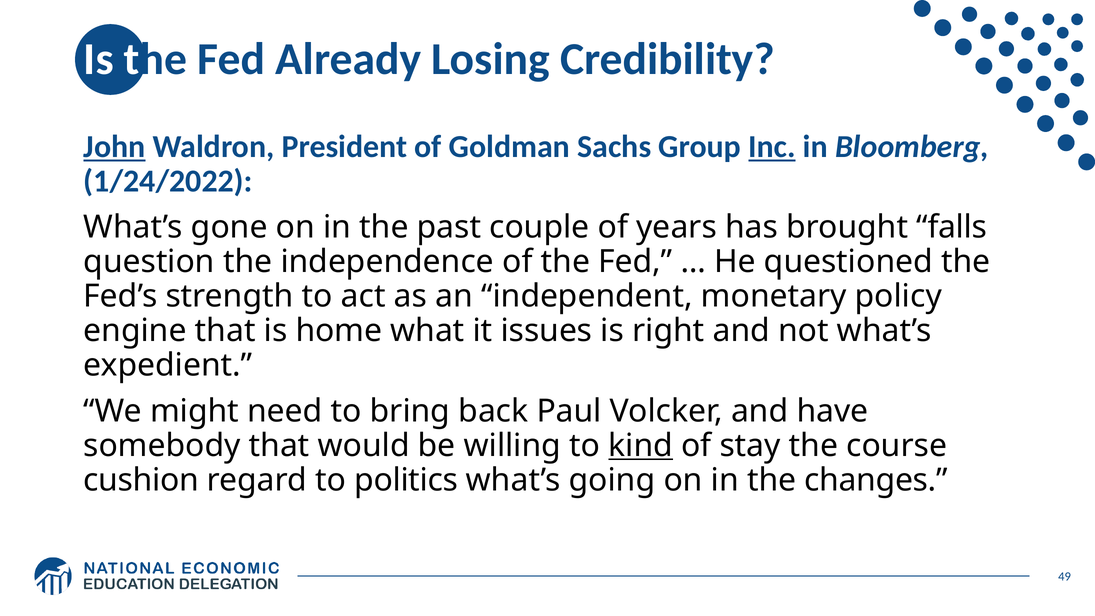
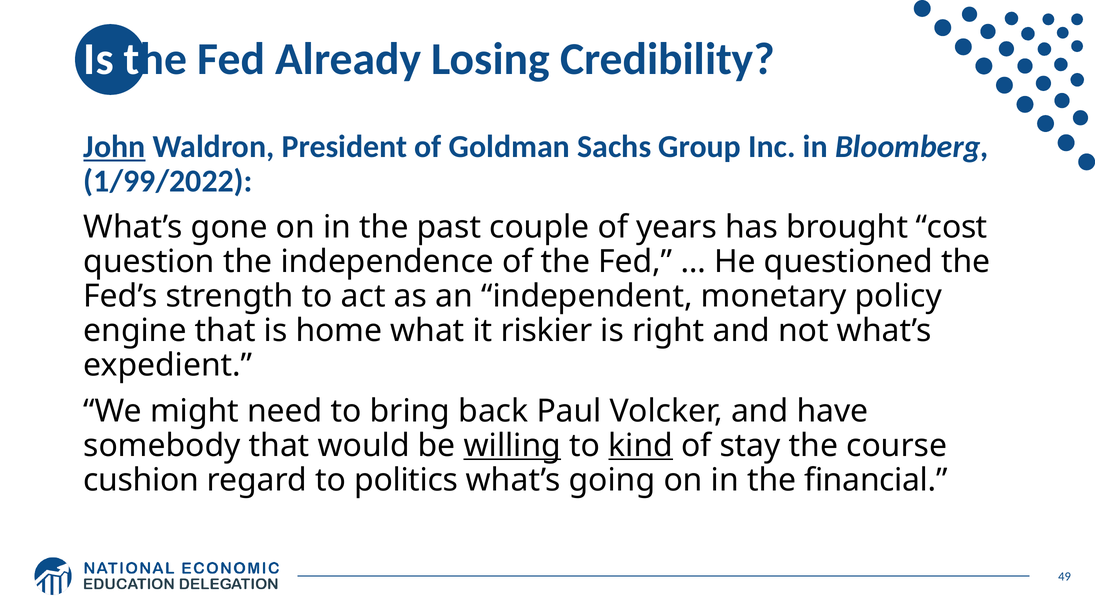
Inc underline: present -> none (772, 147)
1/24/2022: 1/24/2022 -> 1/99/2022 (168, 181)
falls: falls -> cost (952, 227)
issues: issues -> riskier (547, 331)
willing underline: none -> present (512, 445)
changes: changes -> financial (876, 480)
